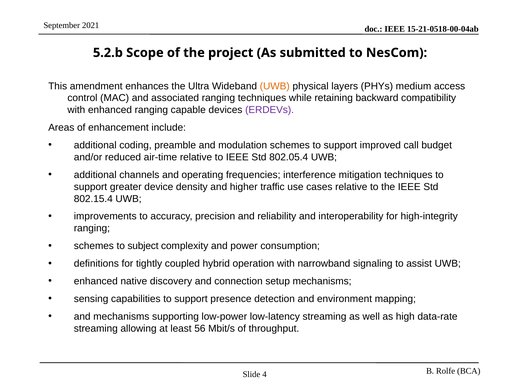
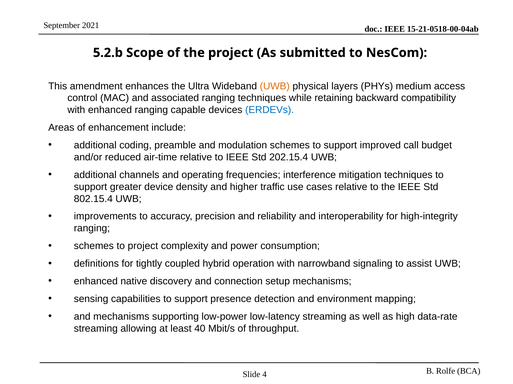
ERDEVs colour: purple -> blue (270, 110)
802.05.4: 802.05.4 -> 202.15.4 (289, 157)
to subject: subject -> project (143, 246)
56: 56 -> 40 (200, 329)
